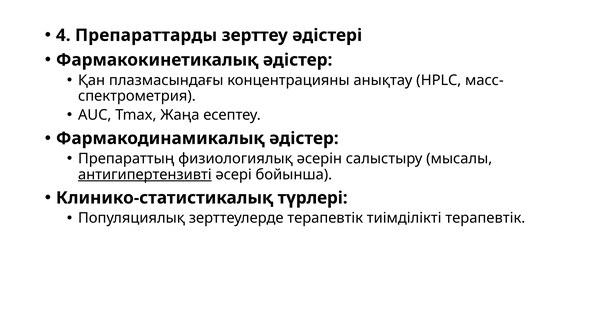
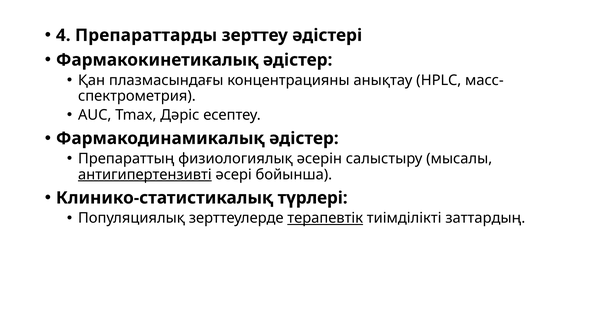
Жаңа: Жаңа -> Дәріс (180, 115)
терапевтік underline: none -> present (325, 218)
тиімділікті терапевтік: терапевтік -> заттардың (485, 218)
